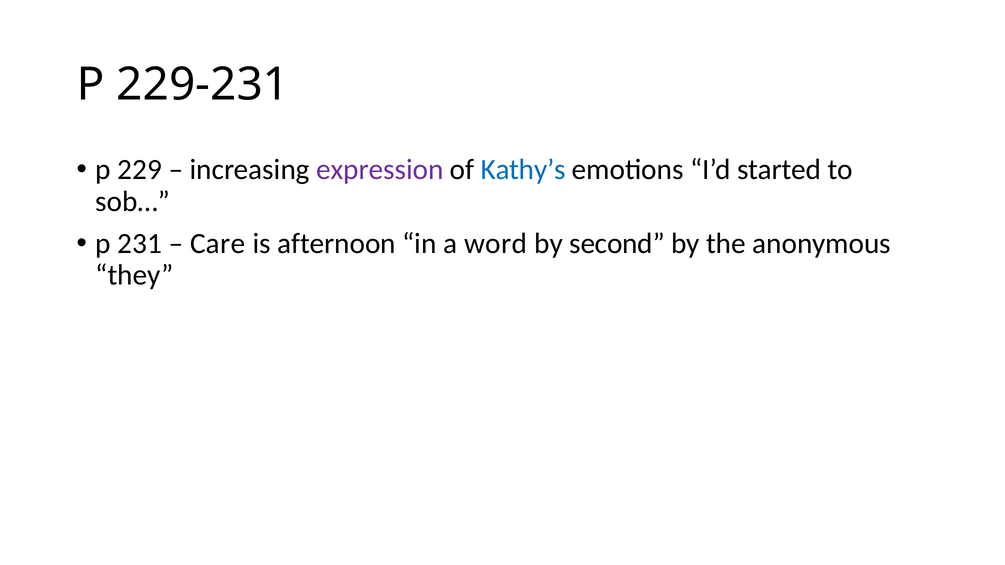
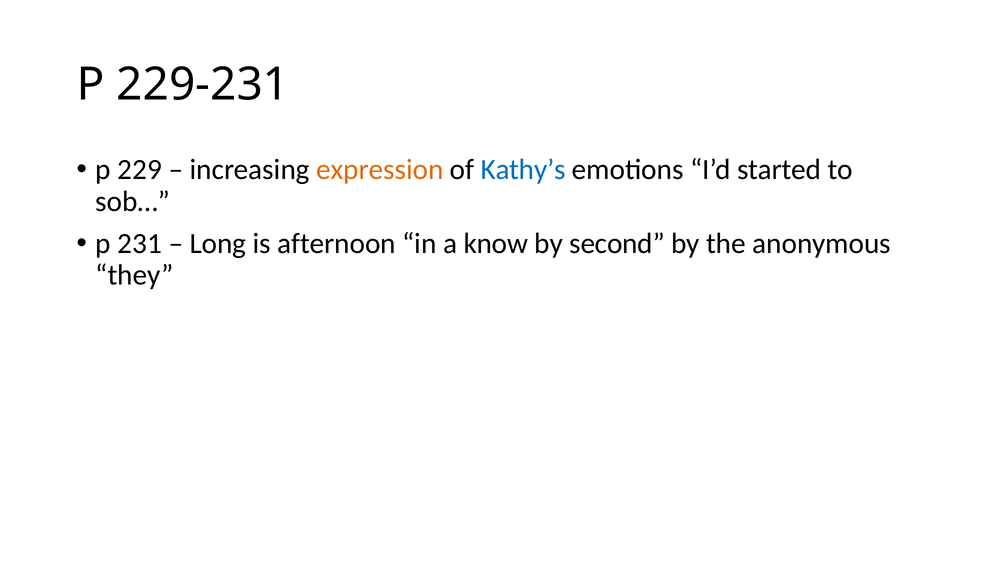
expression colour: purple -> orange (380, 170)
Care: Care -> Long (218, 244)
word: word -> know (496, 244)
